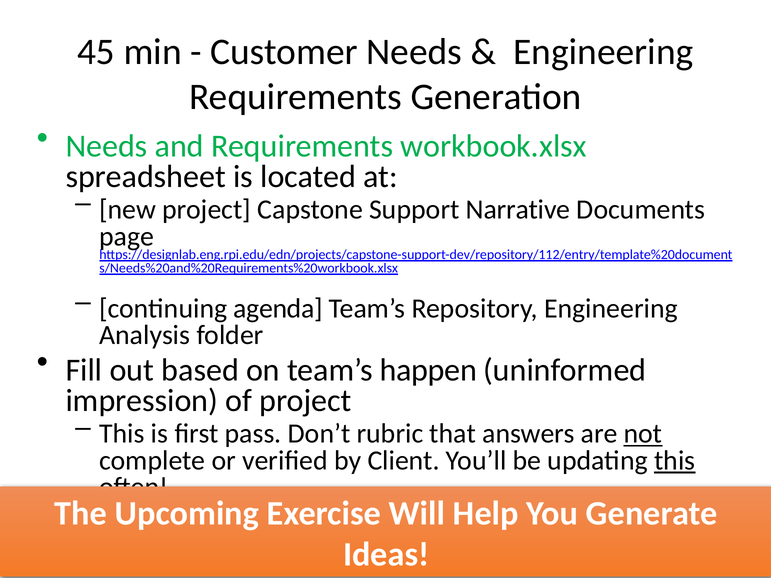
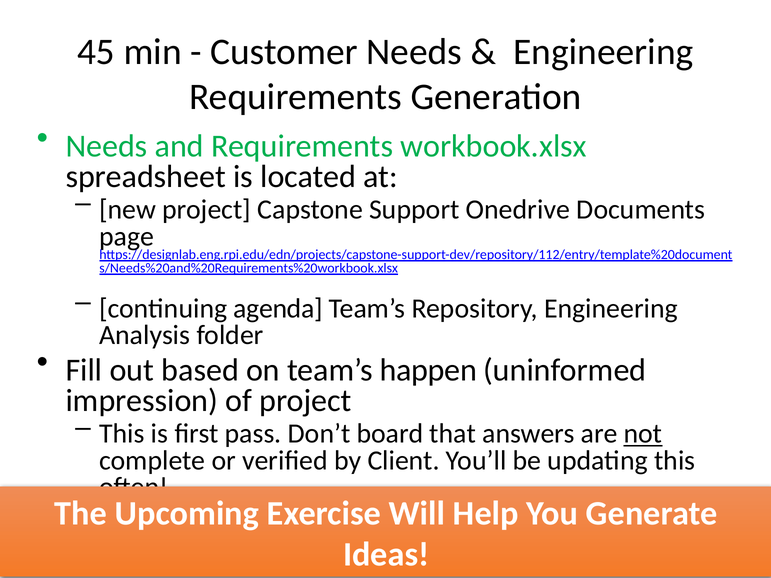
Narrative: Narrative -> Onedrive (518, 210)
rubric: rubric -> board (390, 434)
this underline: present -> none (675, 461)
